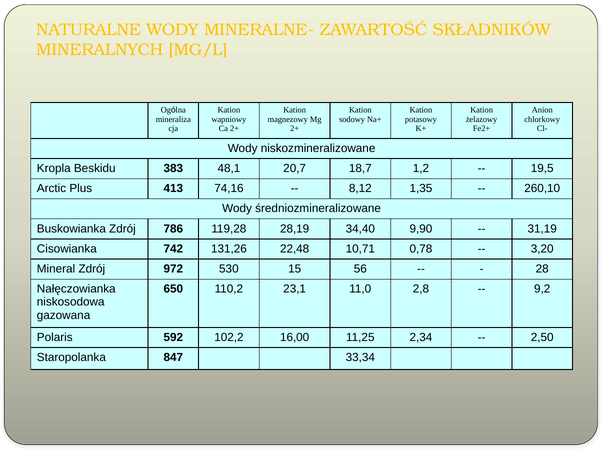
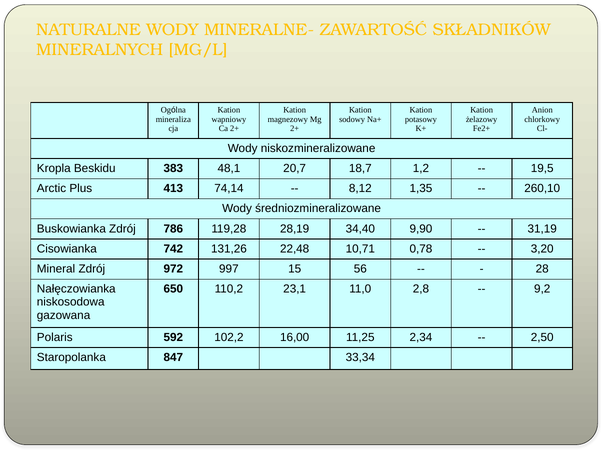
74,16: 74,16 -> 74,14 (229, 189)
530: 530 -> 997 (229, 269)
